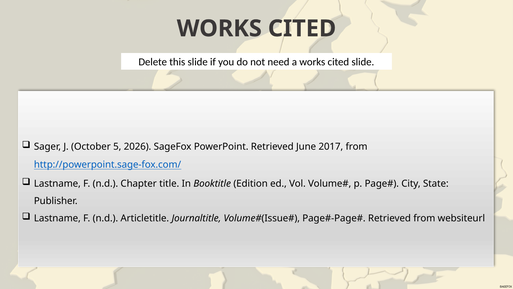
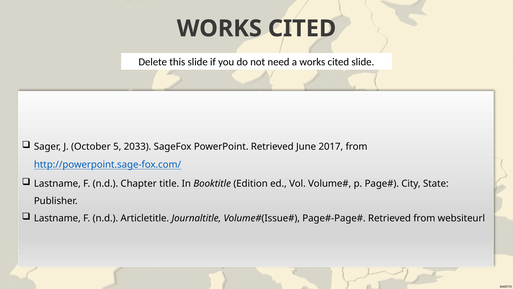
2026: 2026 -> 2033 (138, 146)
